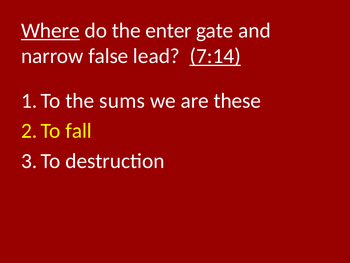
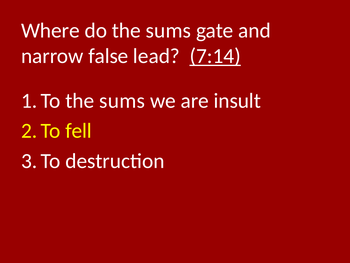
Where underline: present -> none (50, 30)
do the enter: enter -> sums (168, 30)
these: these -> insult (237, 101)
fall: fall -> fell (79, 131)
